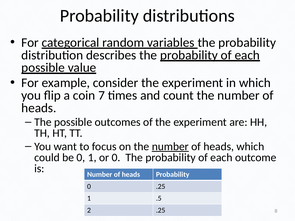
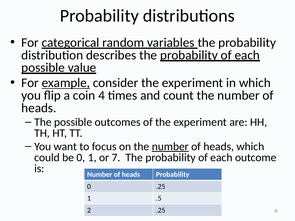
example underline: none -> present (66, 83)
7: 7 -> 4 (102, 96)
or 0: 0 -> 7 (116, 158)
